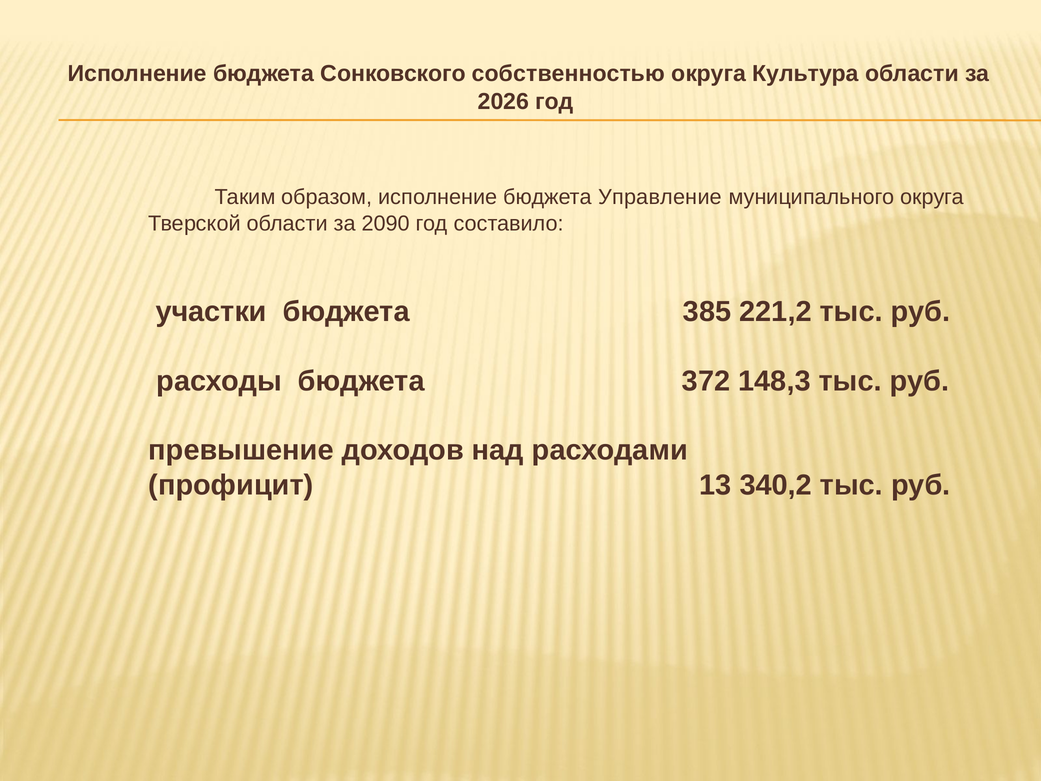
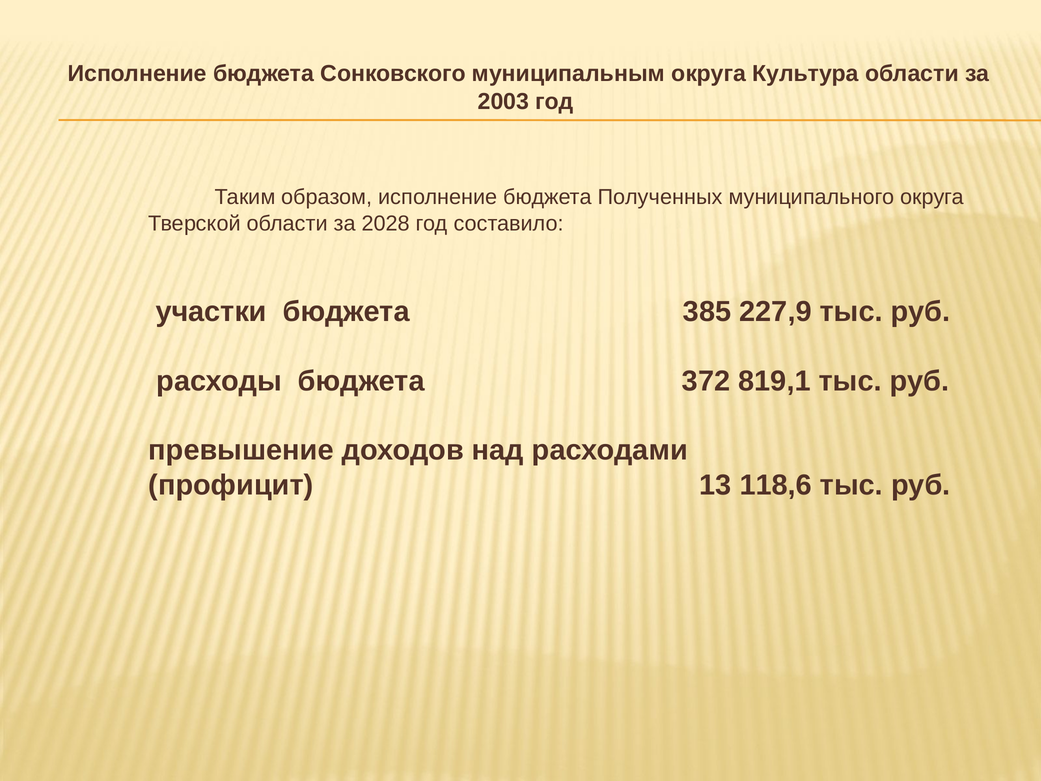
собственностью: собственностью -> муниципальным (568, 74)
2026: 2026 -> 2003 (503, 102)
Управление: Управление -> Полученных (660, 197)
2090: 2090 -> 2028 (386, 223)
221,2: 221,2 -> 227,9 (775, 311)
148,3: 148,3 -> 819,1 (774, 381)
340,2: 340,2 -> 118,6 (776, 485)
